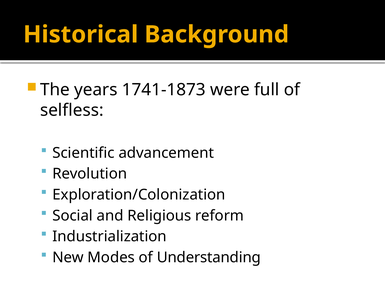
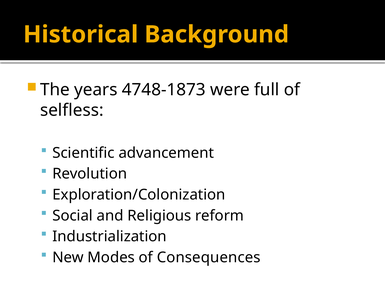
1741-1873: 1741-1873 -> 4748-1873 (164, 90)
Understanding: Understanding -> Consequences (209, 258)
